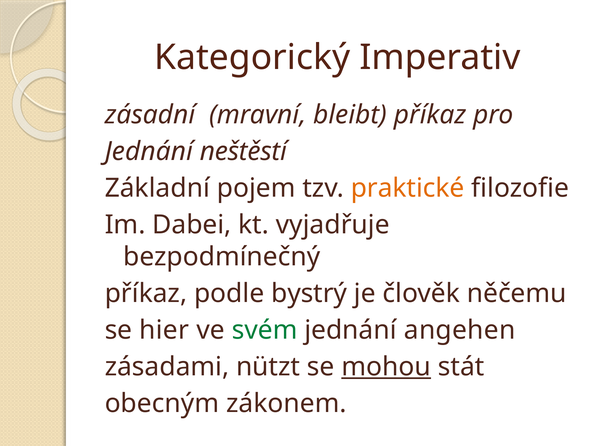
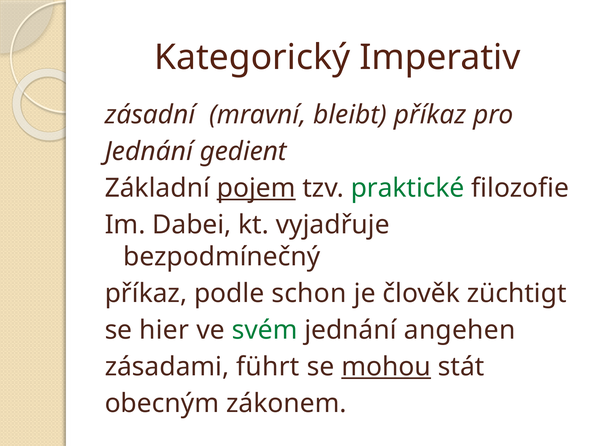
neštěstí: neštěstí -> gedient (243, 152)
pojem underline: none -> present (256, 188)
praktické colour: orange -> green (408, 188)
bystrý: bystrý -> schon (309, 293)
něčemu: něčemu -> züchtigt (517, 293)
nützt: nützt -> führt (268, 367)
